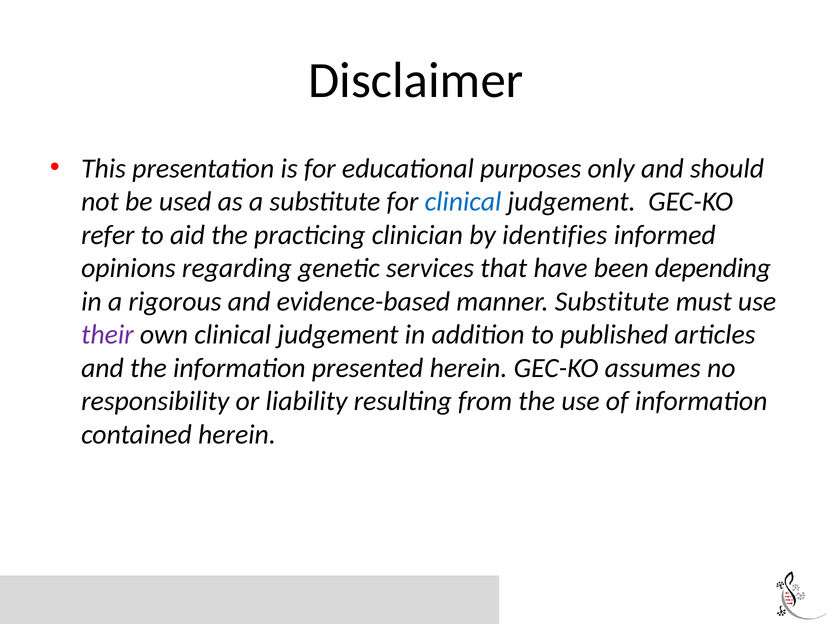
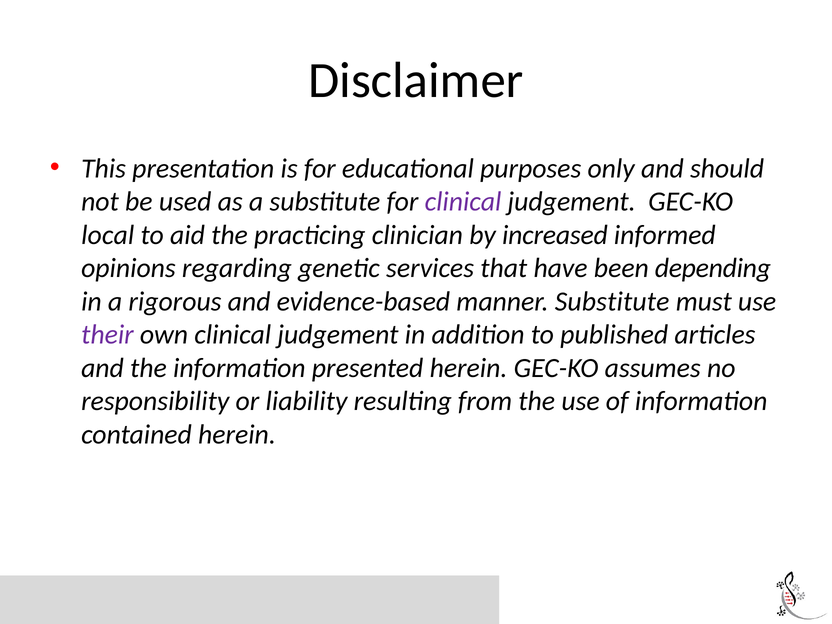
clinical colour: blue -> purple (463, 202)
refer: refer -> local (108, 235)
identifies: identifies -> increased (555, 235)
